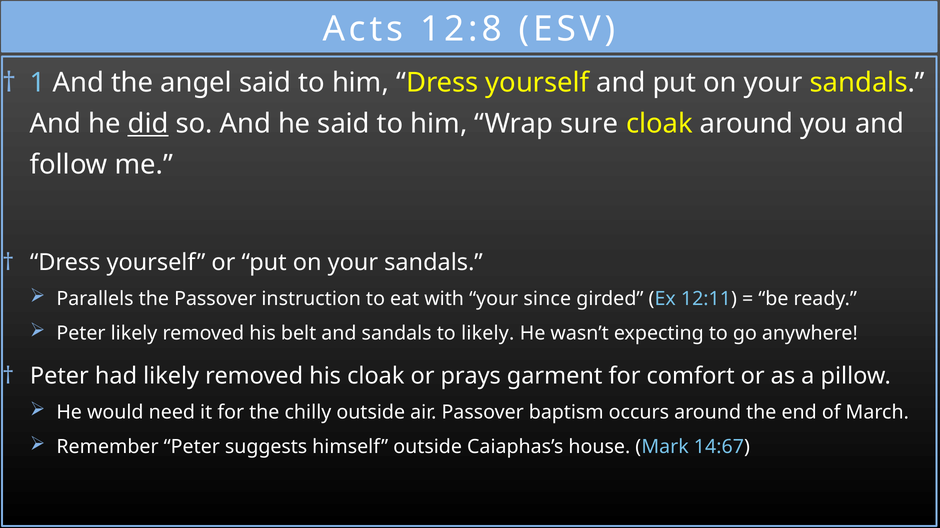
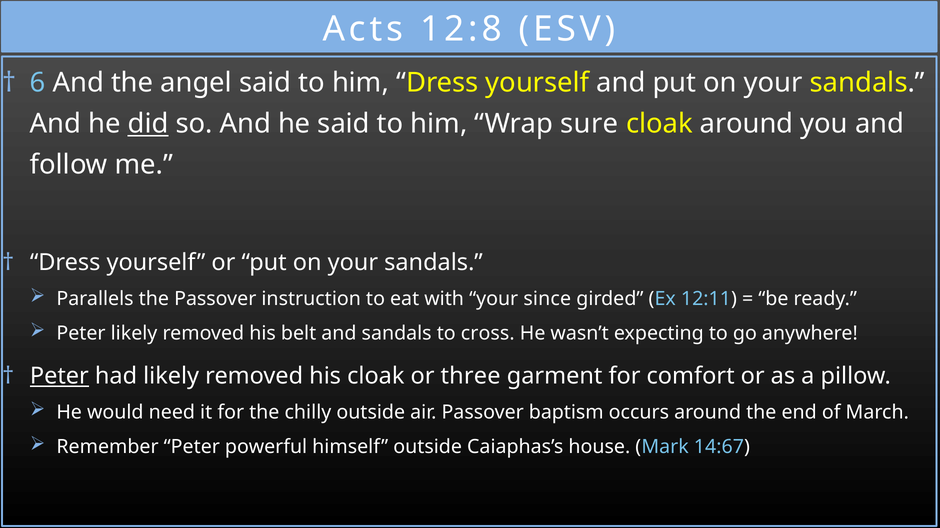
1: 1 -> 6 (38, 83)
to likely: likely -> cross (488, 334)
Peter underline: none -> present (59, 377)
prays: prays -> three (471, 377)
suggests: suggests -> powerful (266, 447)
